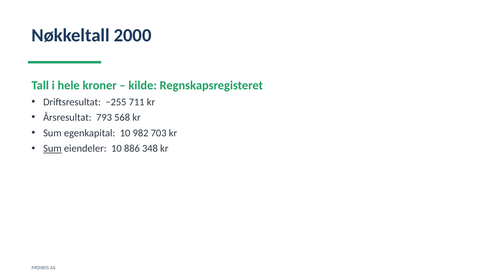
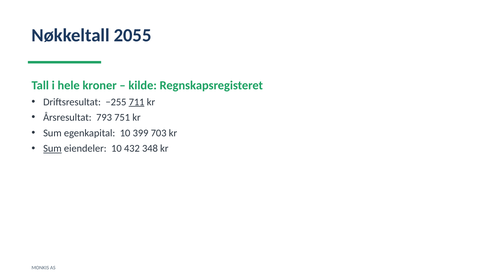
2000: 2000 -> 2055 (133, 35)
711 underline: none -> present (137, 102)
568: 568 -> 751 (122, 118)
982: 982 -> 399 (141, 133)
886: 886 -> 432 (132, 149)
